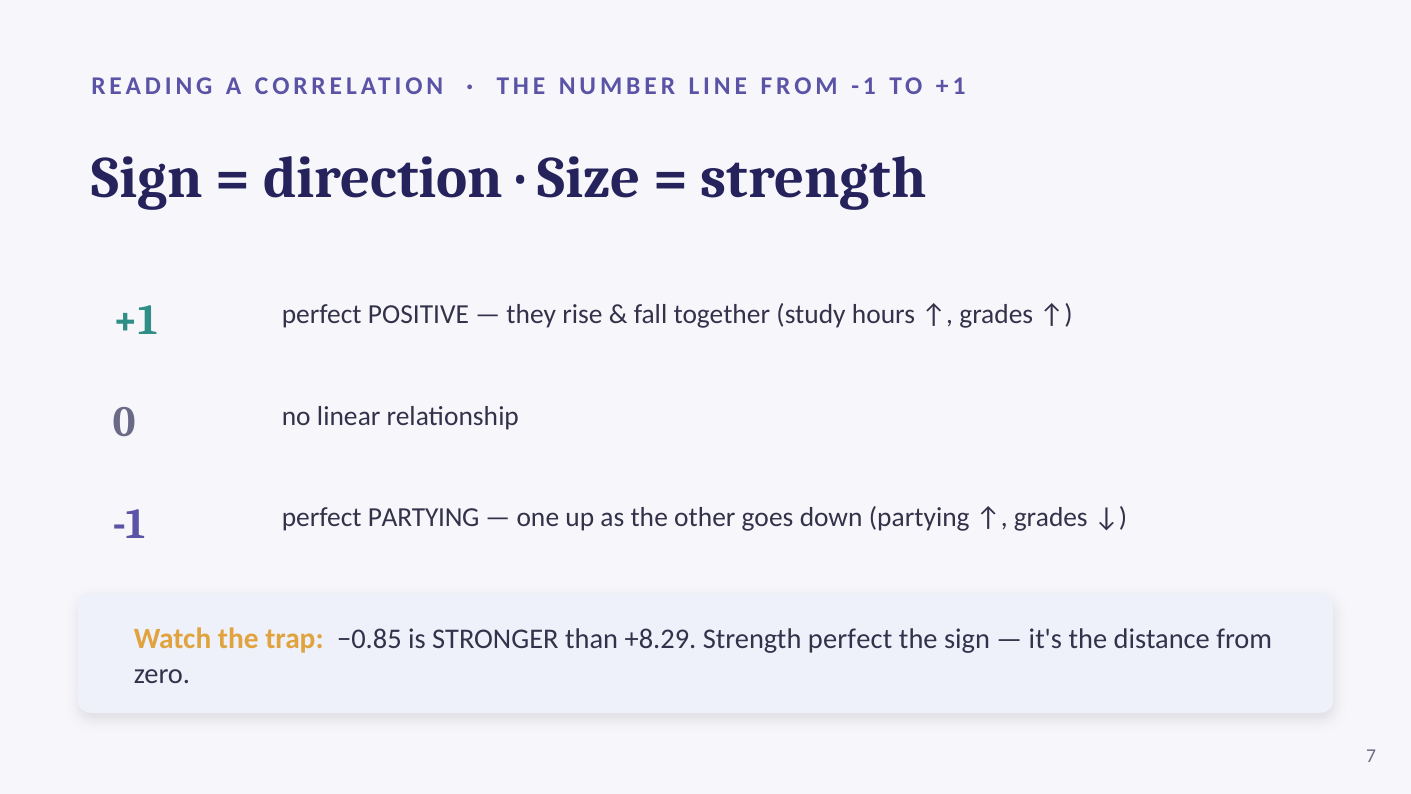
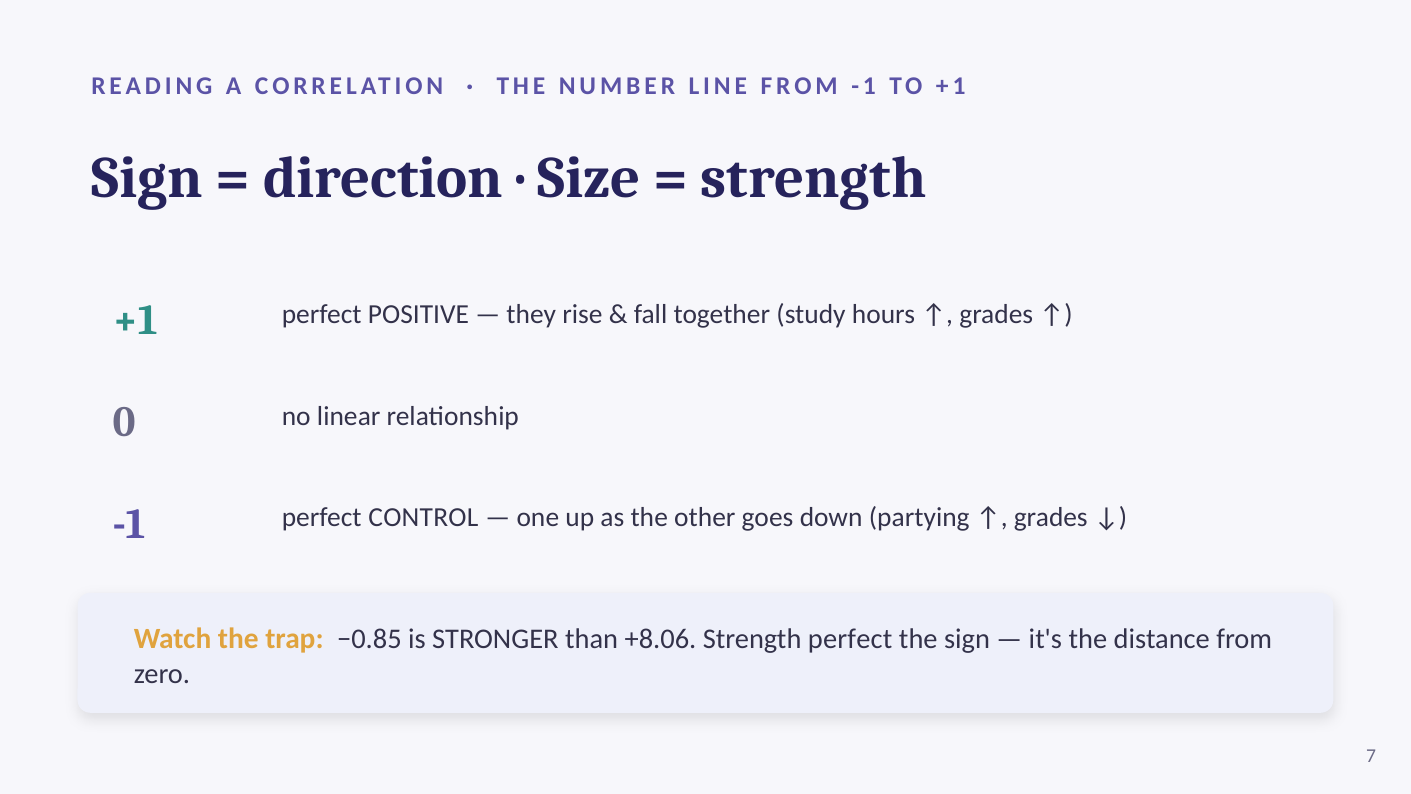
perfect PARTYING: PARTYING -> CONTROL (423, 518)
+8.29: +8.29 -> +8.06 (660, 639)
